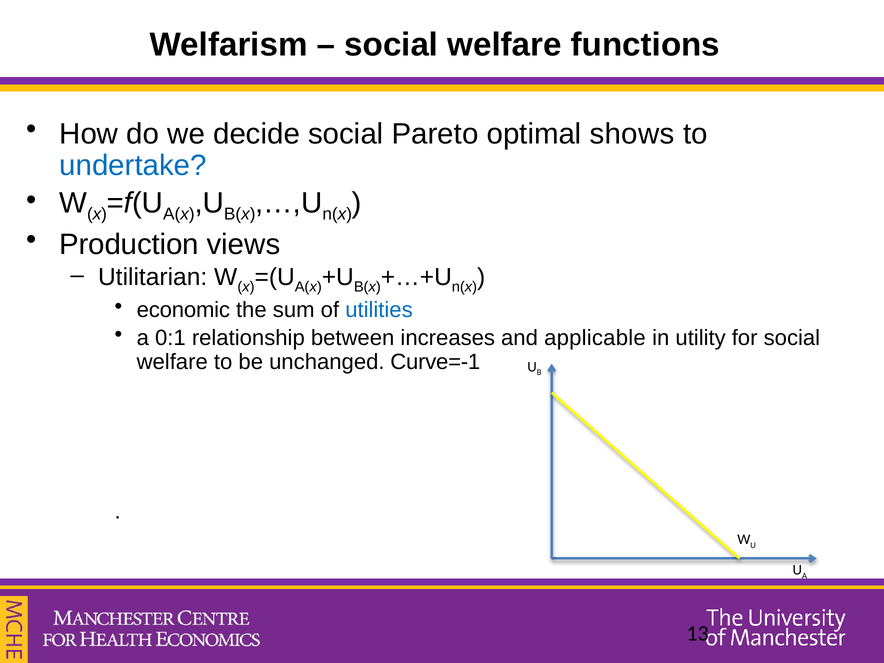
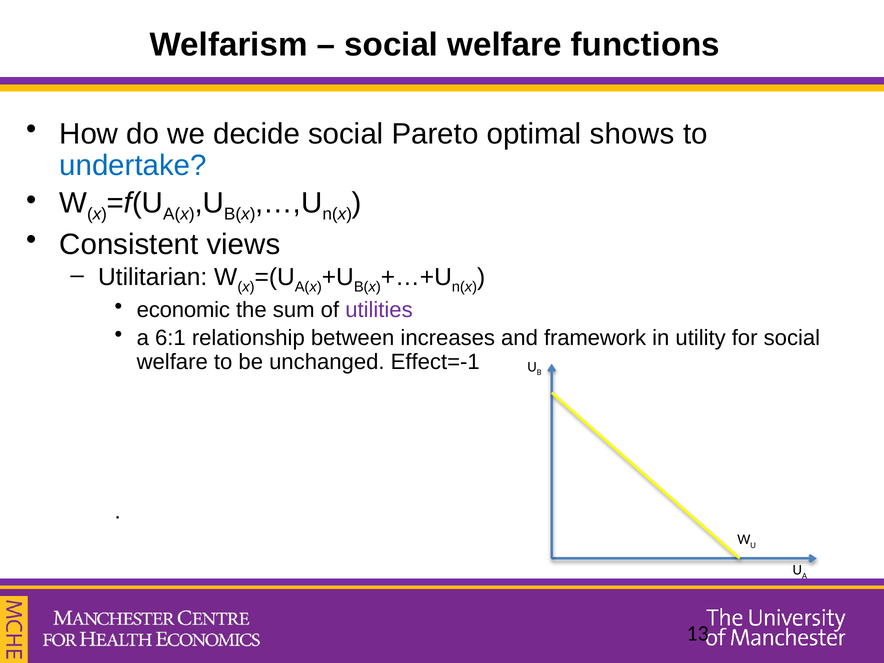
Production: Production -> Consistent (129, 244)
utilities colour: blue -> purple (379, 310)
0:1: 0:1 -> 6:1 (170, 338)
applicable: applicable -> framework (595, 338)
Curve=-1: Curve=-1 -> Effect=-1 (435, 362)
